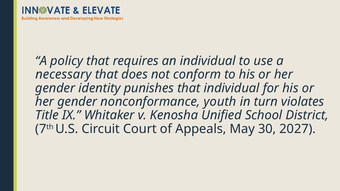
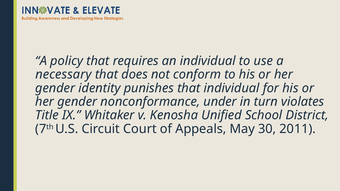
youth: youth -> under (220, 102)
2027: 2027 -> 2011 (298, 129)
